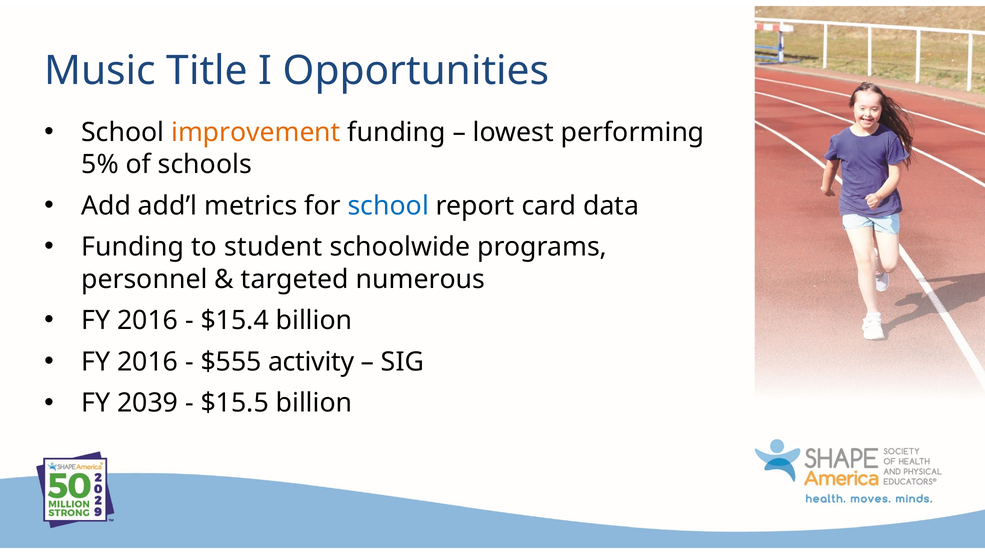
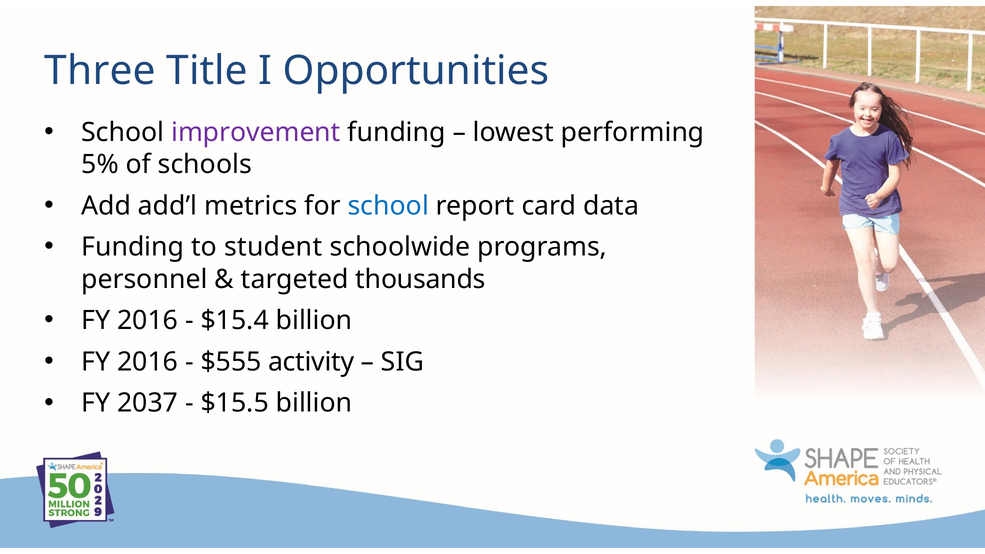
Music: Music -> Three (100, 71)
improvement colour: orange -> purple (256, 132)
numerous: numerous -> thousands (420, 279)
2039: 2039 -> 2037 (148, 403)
